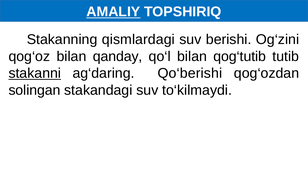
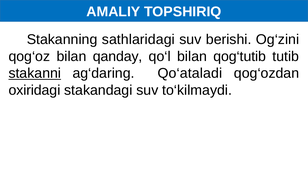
AMALIY underline: present -> none (113, 12)
qismlardagi: qismlardagi -> sathlaridagi (138, 40)
Qo‘berishi: Qo‘berishi -> Qo‘ataladi (190, 73)
solingan: solingan -> oxiridagi (34, 90)
